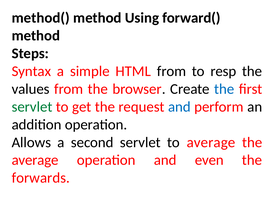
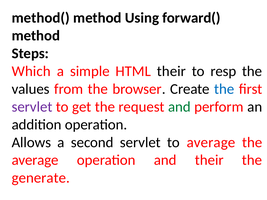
Syntax: Syntax -> Which (31, 71)
HTML from: from -> their (171, 71)
servlet colour: green -> purple (32, 107)
and colour: blue -> green (179, 107)
and even: even -> their (209, 160)
forwards: forwards -> generate (41, 178)
